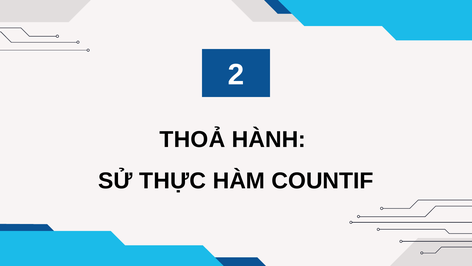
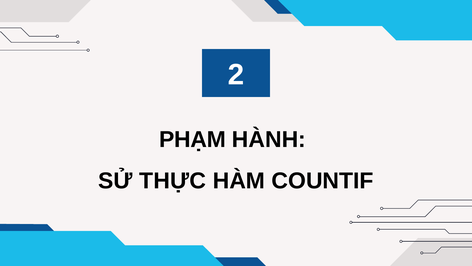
THOẢ: THOẢ -> PHẠM (193, 139)
